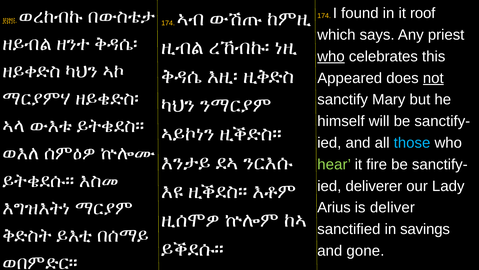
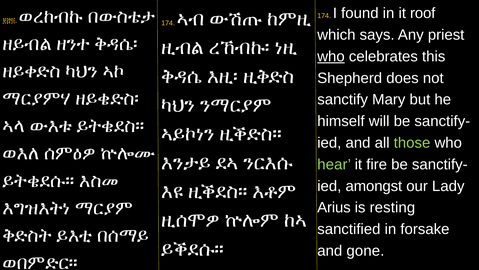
Appeared: Appeared -> Shepherd (350, 78)
not underline: present -> none (433, 78)
those colour: light blue -> light green (412, 143)
deliverer: deliverer -> amongst (374, 186)
deliver: deliver -> resting (392, 207)
savings: savings -> forsake (425, 229)
